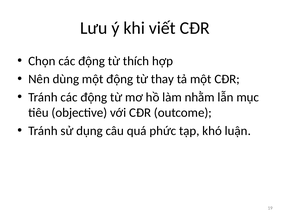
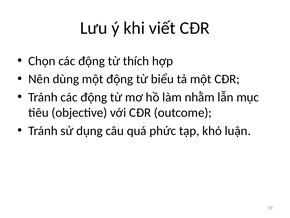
thay: thay -> biểu (162, 79)
